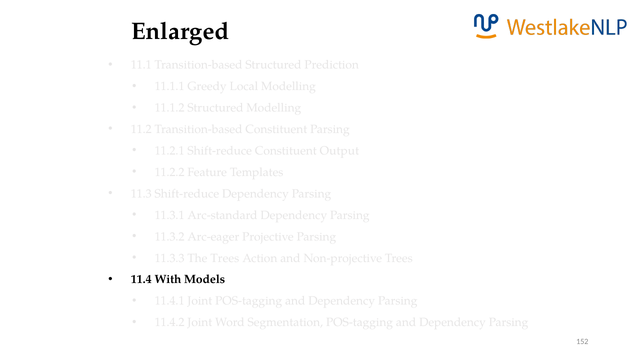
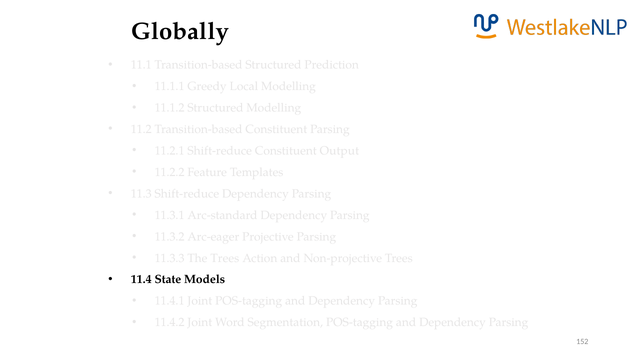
Enlarged: Enlarged -> Globally (180, 31)
With: With -> State (168, 280)
